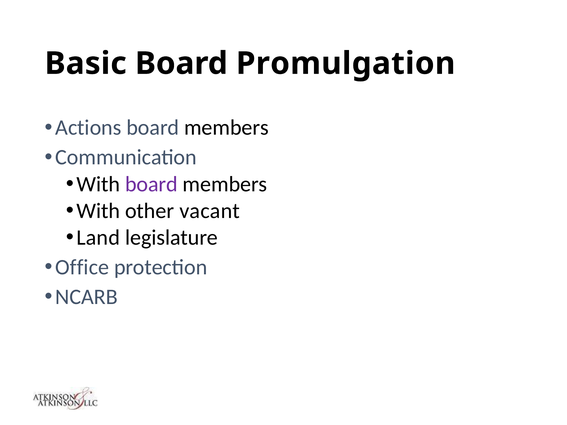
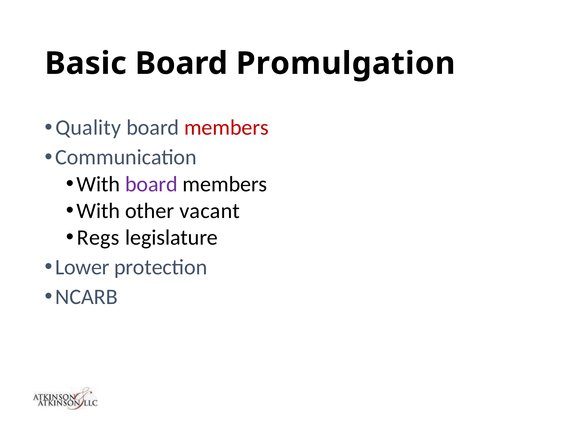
Actions: Actions -> Quality (88, 128)
members colour: black -> red (226, 128)
Land: Land -> Regs (98, 238)
Office: Office -> Lower (82, 267)
